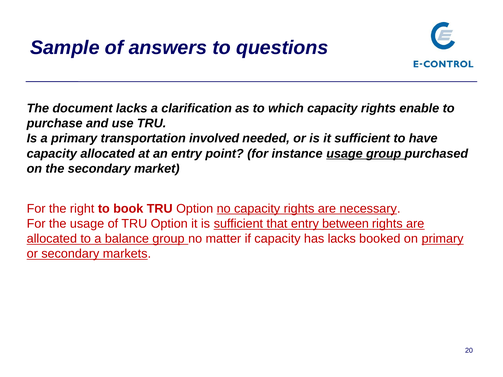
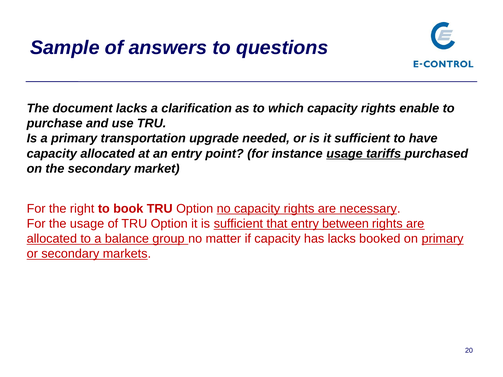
involved: involved -> upgrade (214, 139)
usage group: group -> tariffs (384, 154)
